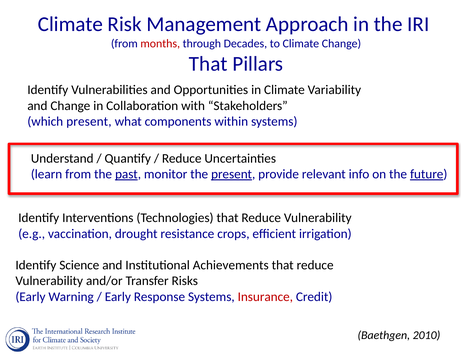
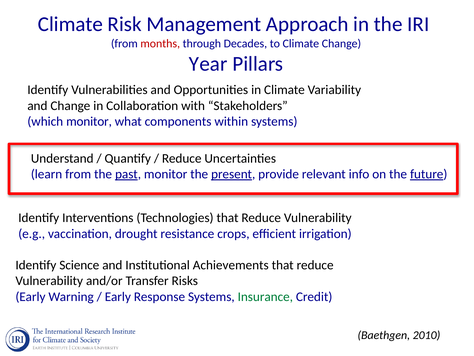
That: That -> Year (208, 64)
which present: present -> monitor (89, 121)
Insurance colour: red -> green (265, 296)
